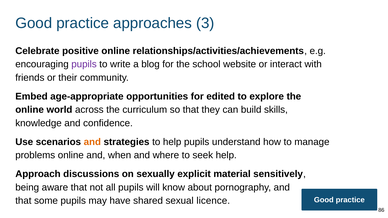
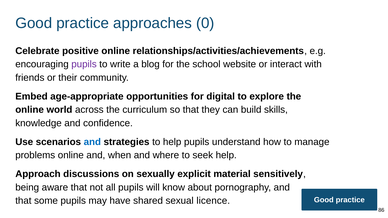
3: 3 -> 0 (205, 23)
edited: edited -> digital (221, 96)
and colour: orange -> blue (92, 142)
